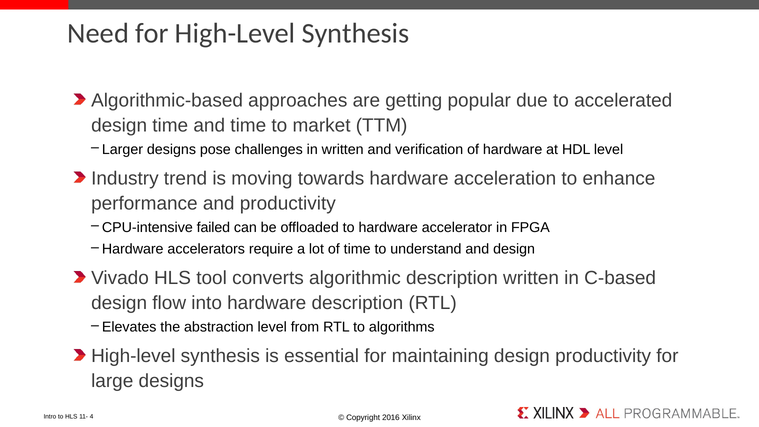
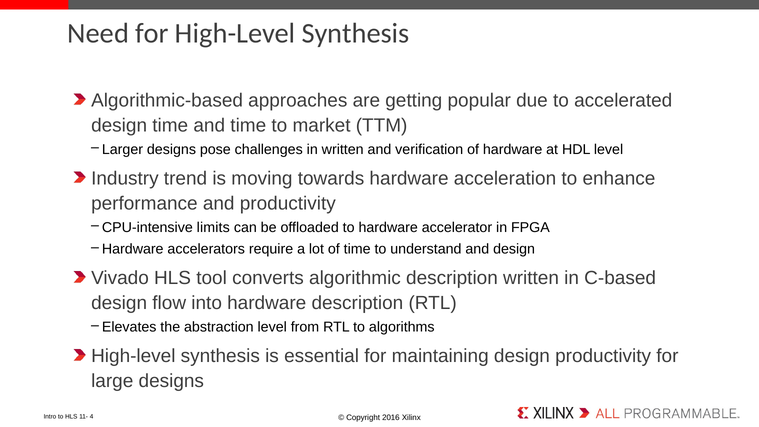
failed: failed -> limits (213, 228)
